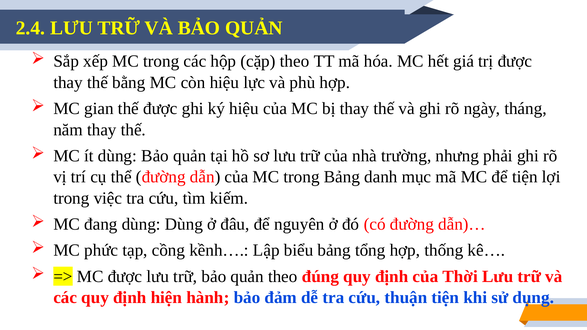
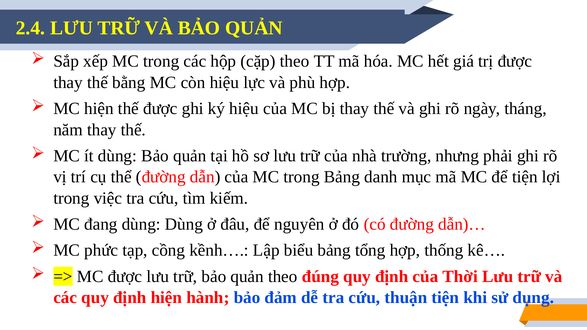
MC gian: gian -> hiện (99, 109)
